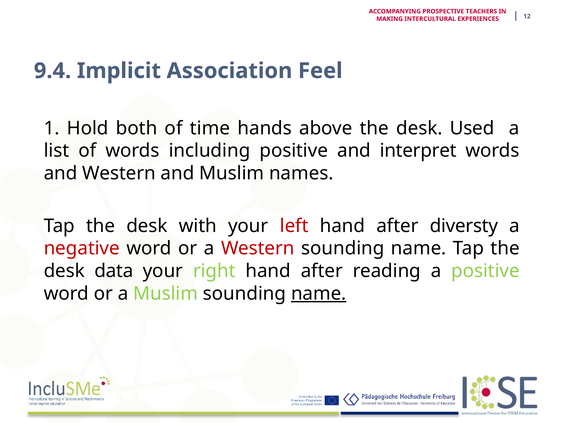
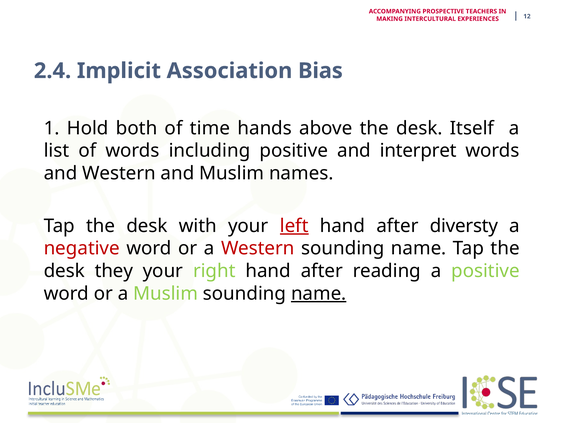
9.4: 9.4 -> 2.4 (53, 71)
Feel: Feel -> Bias (320, 71)
Used: Used -> Itself (472, 128)
left underline: none -> present (294, 226)
data: data -> they (114, 271)
